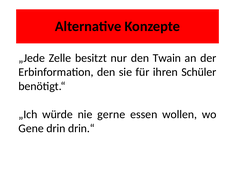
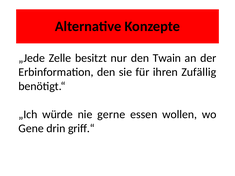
Schüler: Schüler -> Zufällig (199, 72)
drin.“: drin.“ -> griff.“ (81, 129)
